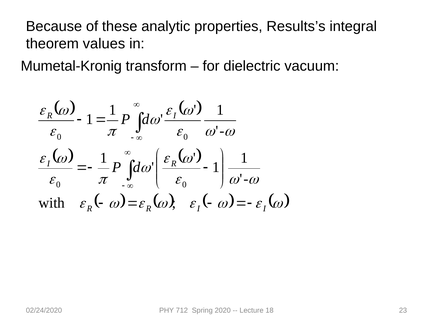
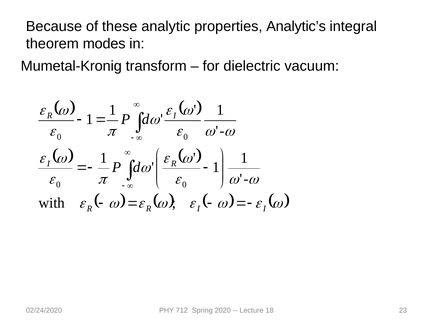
Results’s: Results’s -> Analytic’s (296, 26)
values: values -> modes (104, 44)
